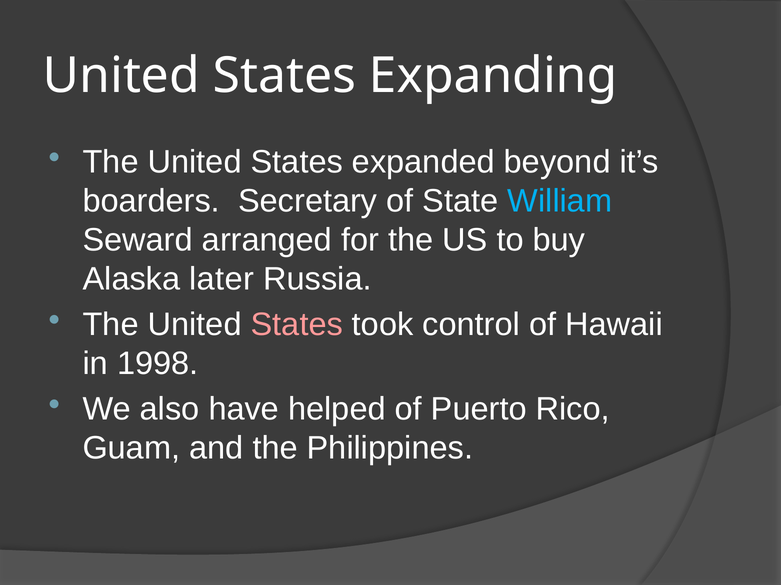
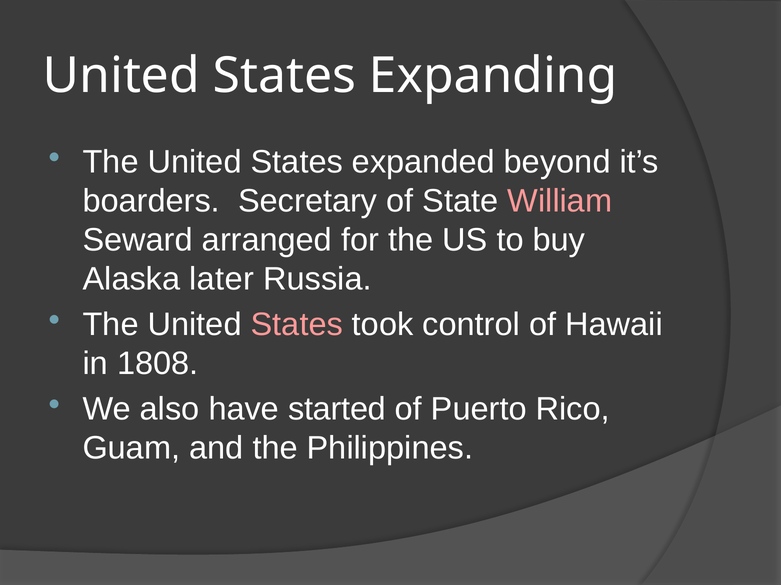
William colour: light blue -> pink (560, 201)
1998: 1998 -> 1808 (158, 364)
helped: helped -> started (337, 410)
